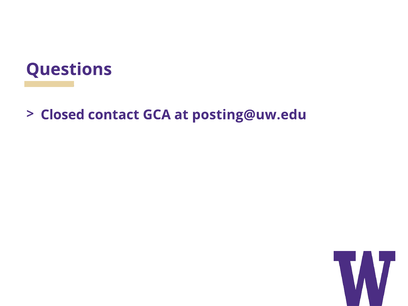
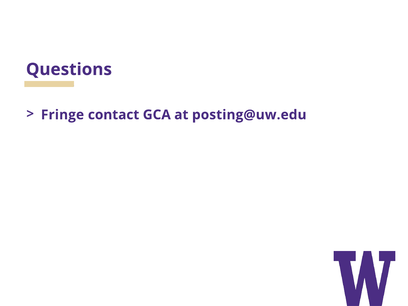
Closed: Closed -> Fringe (62, 115)
